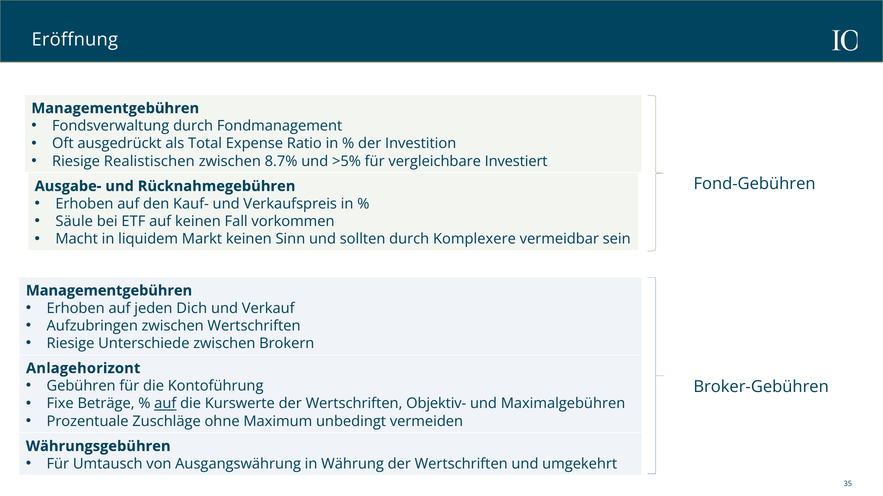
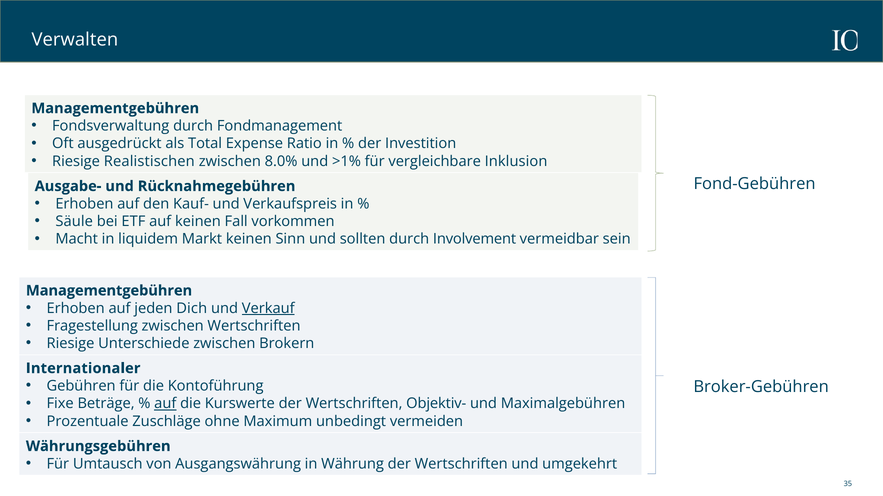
Eröffnung: Eröffnung -> Verwalten (75, 40)
8.7%: 8.7% -> 8.0% (281, 161)
>5%: >5% -> >1% (346, 161)
Investiert: Investiert -> Inklusion (516, 161)
Komplexere: Komplexere -> Involvement (475, 239)
Verkauf underline: none -> present (268, 309)
Aufzubringen: Aufzubringen -> Fragestellung (92, 326)
Anlagehorizont: Anlagehorizont -> Internationaler (83, 369)
